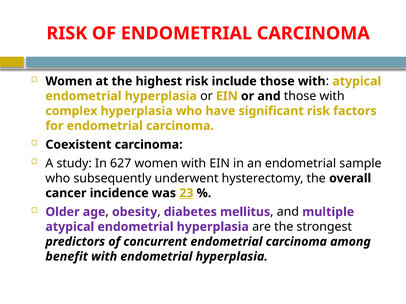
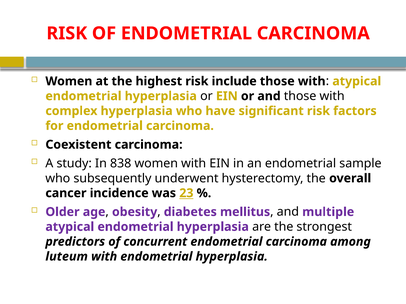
627: 627 -> 838 (121, 164)
benefit: benefit -> luteum (67, 257)
